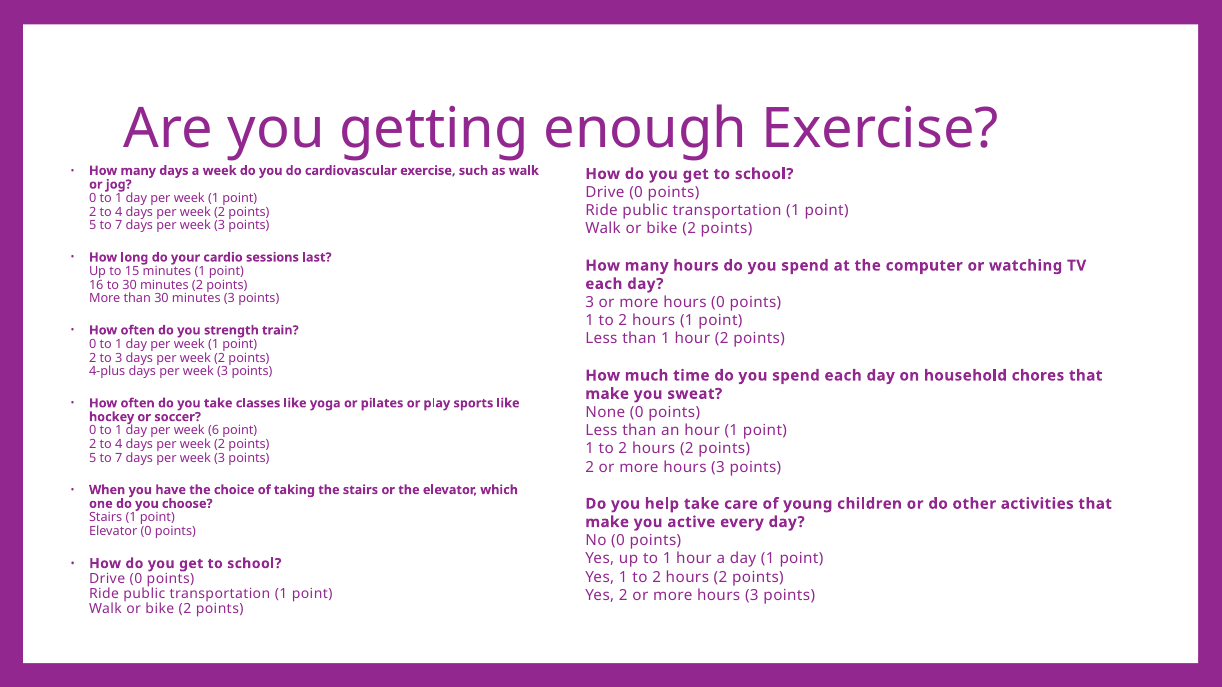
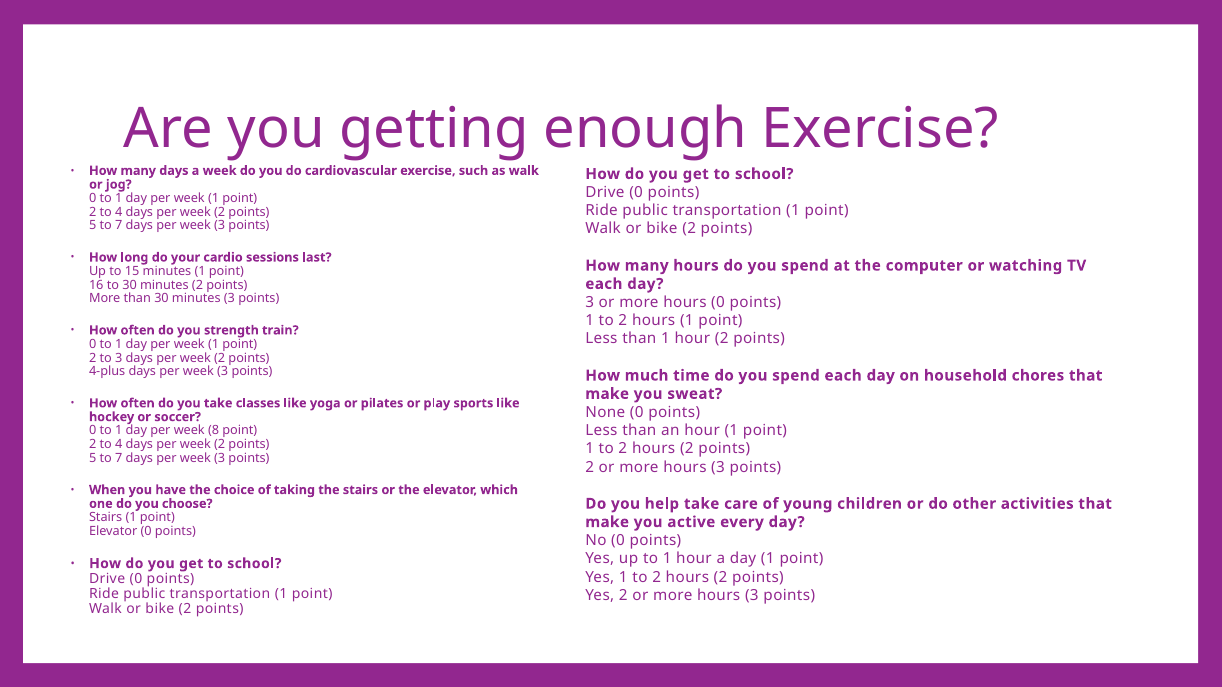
6: 6 -> 8 (214, 431)
